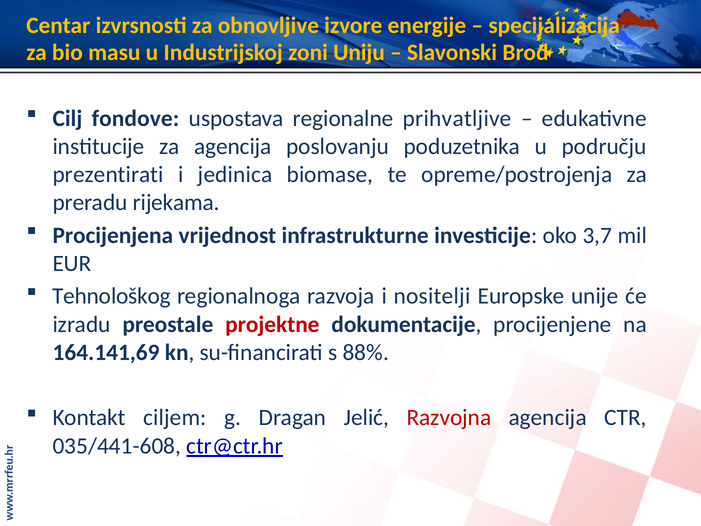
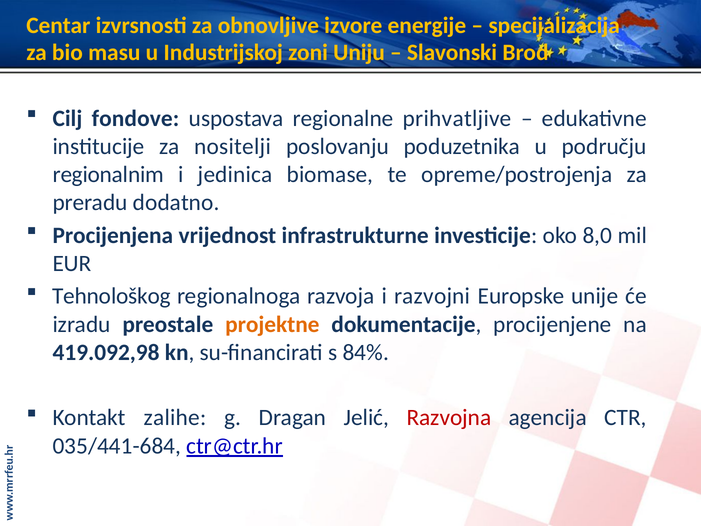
za agencija: agencija -> nositelji (233, 147)
prezentirati: prezentirati -> regionalnim (108, 175)
rijekama: rijekama -> dodatno (176, 203)
3,7: 3,7 -> 8,0 (597, 235)
nositelji: nositelji -> razvojni (432, 296)
projektne colour: red -> orange (272, 324)
164.141,69: 164.141,69 -> 419.092,98 (106, 352)
88%: 88% -> 84% (366, 352)
ciljem: ciljem -> zalihe (175, 418)
035/441-608: 035/441-608 -> 035/441-684 (117, 446)
